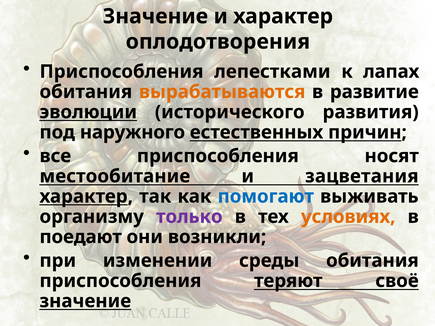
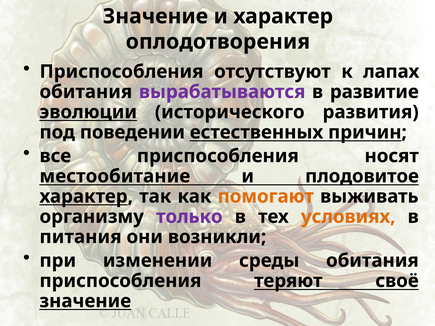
лепестками: лепестками -> отсутствуют (272, 72)
вырабатываются colour: orange -> purple (222, 92)
наружного: наружного -> поведении (132, 132)
зацветания: зацветания -> плодовитое (362, 176)
помогают colour: blue -> orange (266, 197)
поедают: поедают -> питания (81, 237)
